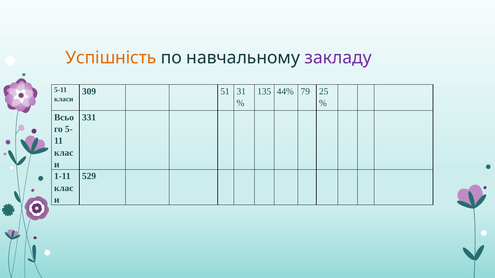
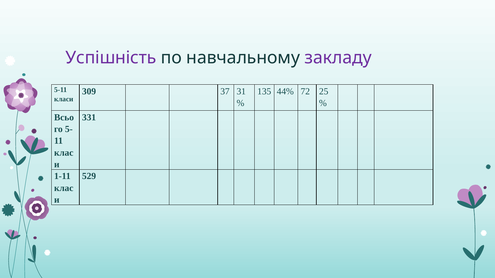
Успішність colour: orange -> purple (111, 58)
51: 51 -> 37 (225, 91)
79: 79 -> 72 (305, 91)
